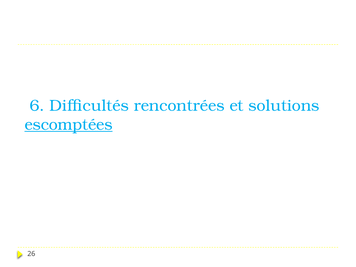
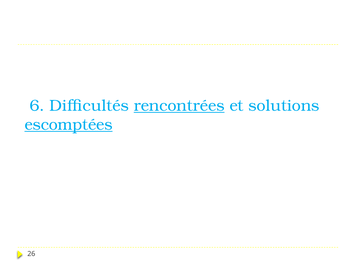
rencontrées underline: none -> present (179, 106)
